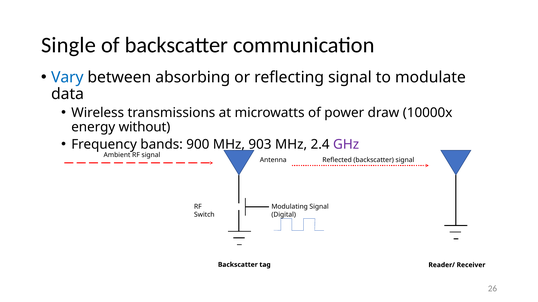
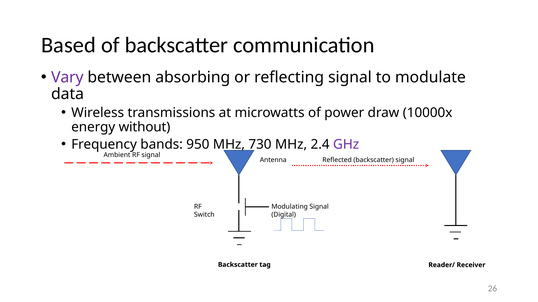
Single: Single -> Based (68, 45)
Vary colour: blue -> purple (67, 77)
900: 900 -> 950 (198, 145)
903: 903 -> 730 (260, 145)
